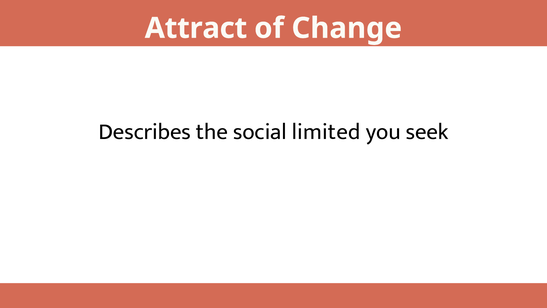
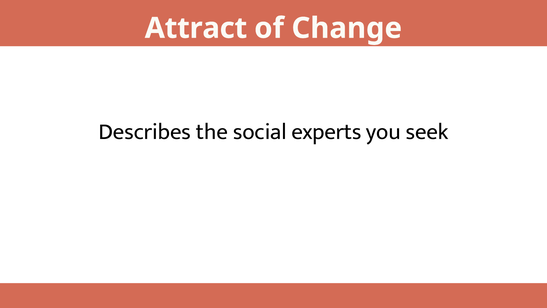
limited: limited -> experts (326, 131)
